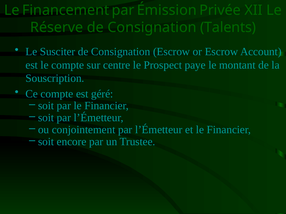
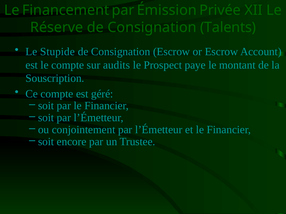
Susciter: Susciter -> Stupide (57, 52)
centre: centre -> audits (117, 65)
